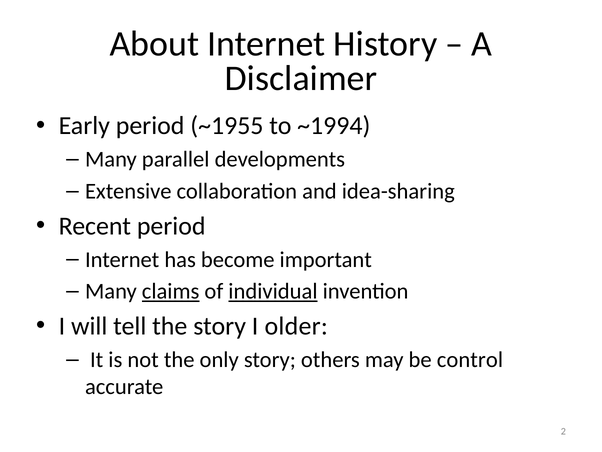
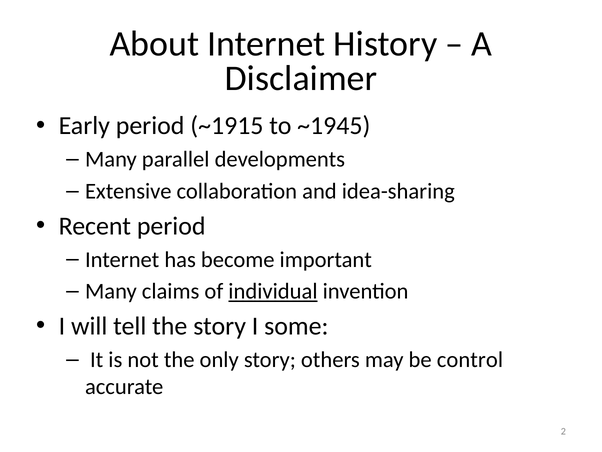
~1955: ~1955 -> ~1915 (227, 126)
~1994: ~1994 -> ~1945 (334, 126)
claims underline: present -> none (171, 291)
older: older -> some (296, 326)
